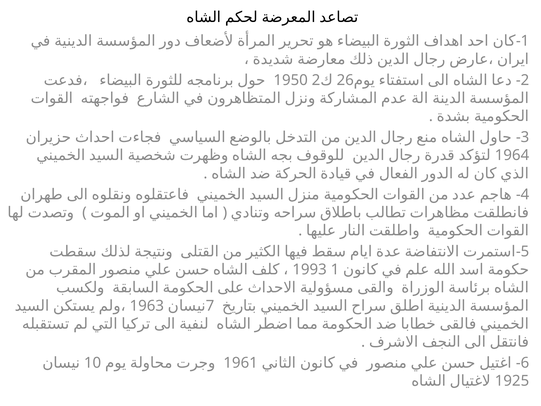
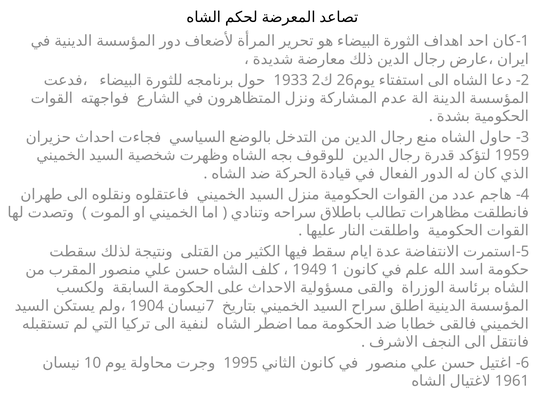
1950: 1950 -> 1933 (291, 80)
1964: 1964 -> 1959 (512, 155)
1993: 1993 -> 1949 (310, 269)
1963: 1963 -> 1904 (147, 306)
1961: 1961 -> 1995 (241, 363)
1925: 1925 -> 1961 (512, 381)
